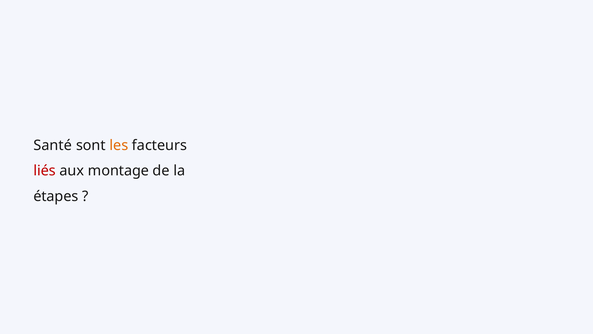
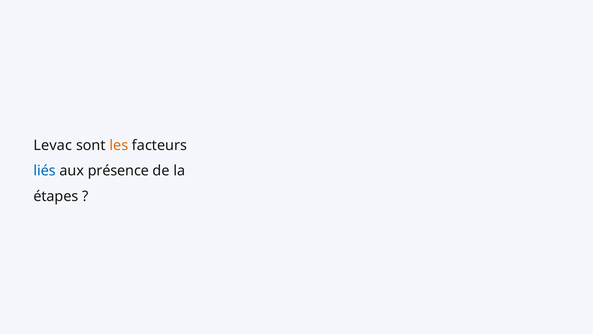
Santé: Santé -> Levac (53, 145)
liés colour: red -> blue (45, 171)
montage: montage -> présence (118, 171)
